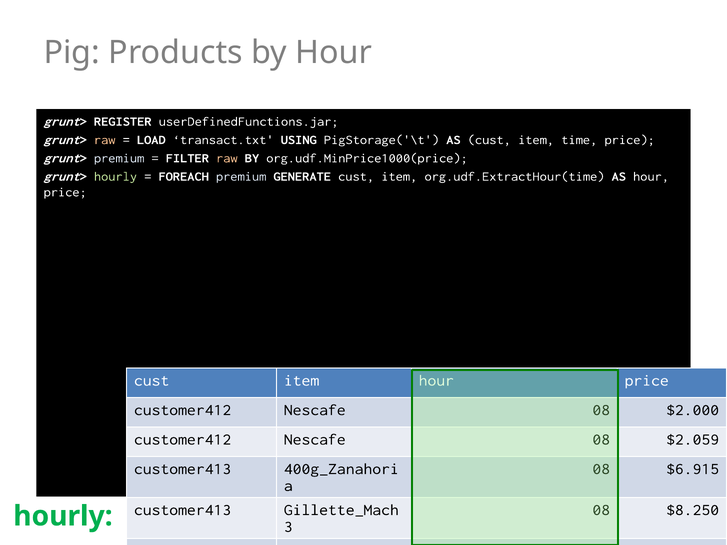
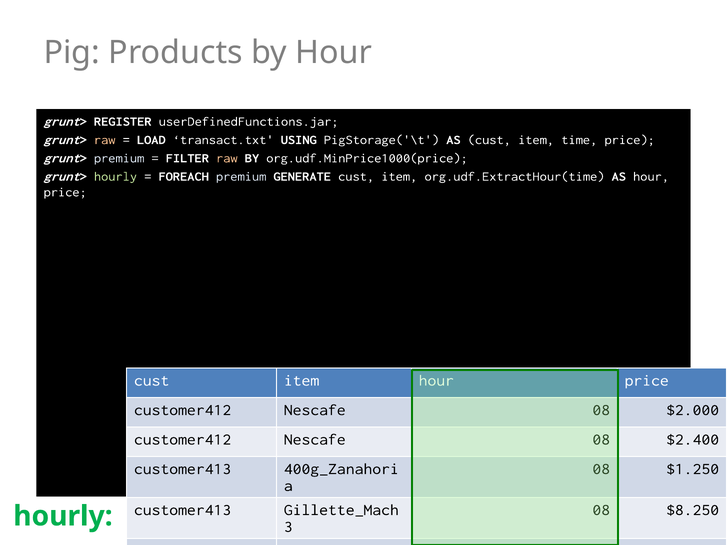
$2.059: $2.059 -> $2.400 (693, 439)
$6.915: $6.915 -> $1.250 (693, 469)
